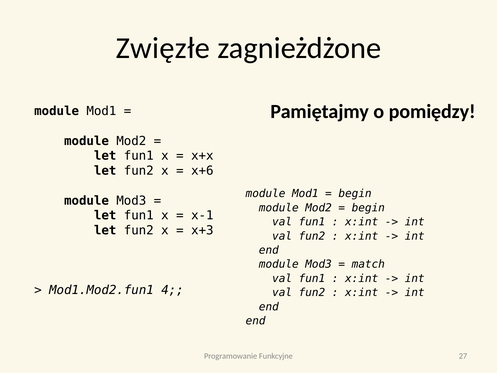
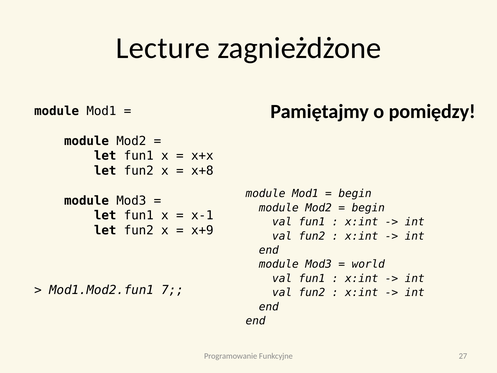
Zwięzłe: Zwięzłe -> Lecture (163, 48)
x+6: x+6 -> x+8 (202, 171)
x+3: x+3 -> x+9 (202, 230)
match: match -> world (368, 264)
4: 4 -> 7 (172, 290)
